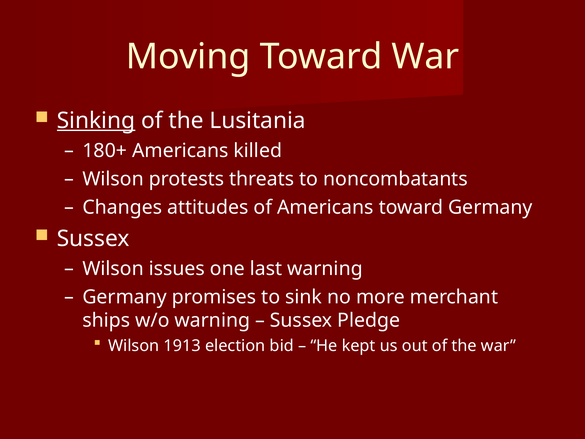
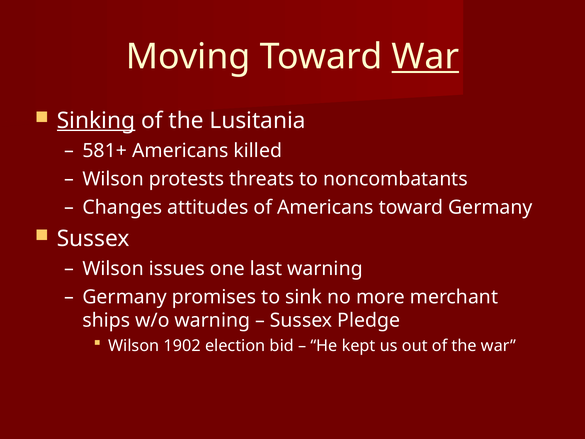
War underline: none -> present (425, 57)
180+: 180+ -> 581+ (105, 151)
1913: 1913 -> 1902 (182, 345)
